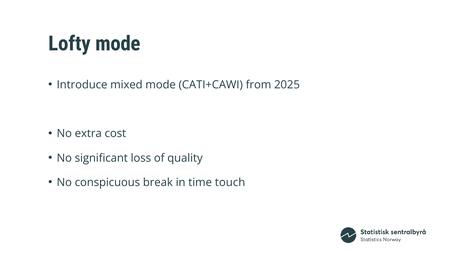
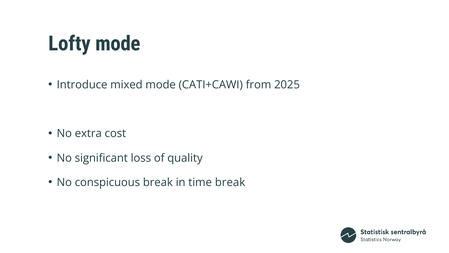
time touch: touch -> break (230, 182)
